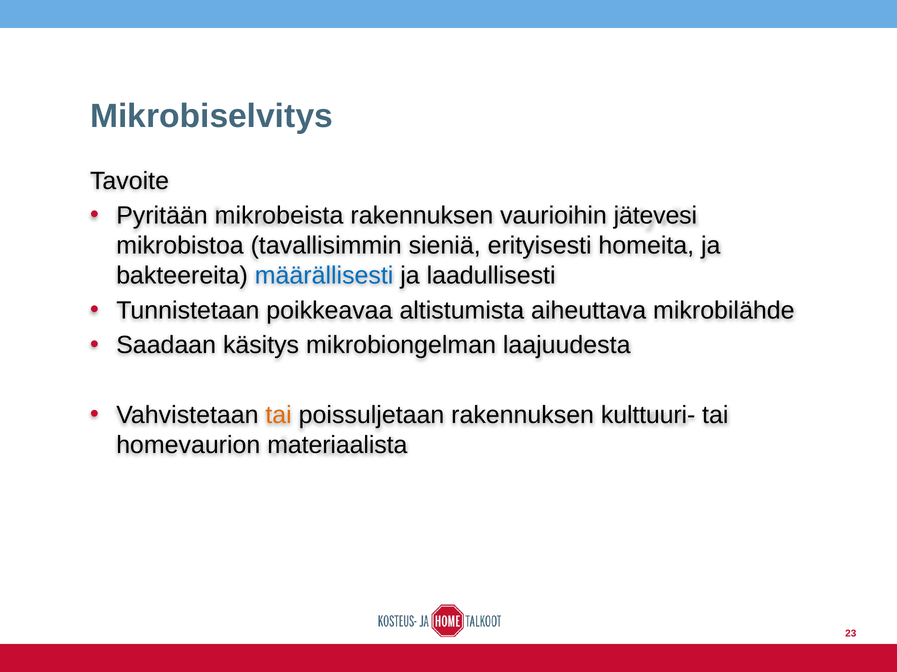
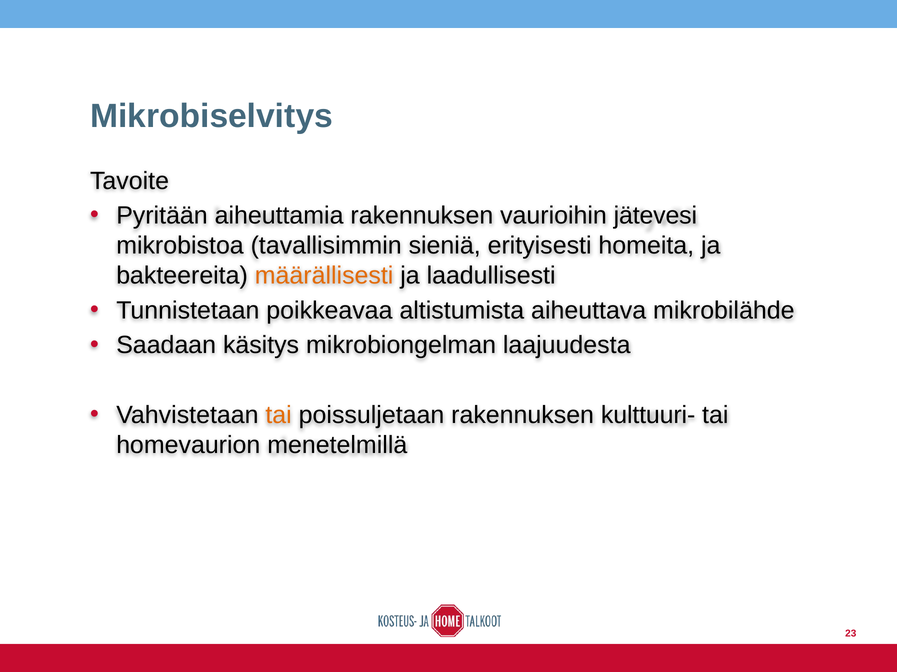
mikrobeista: mikrobeista -> aiheuttamia (279, 216)
määrällisesti colour: blue -> orange (324, 276)
materiaalista: materiaalista -> menetelmillä (337, 445)
